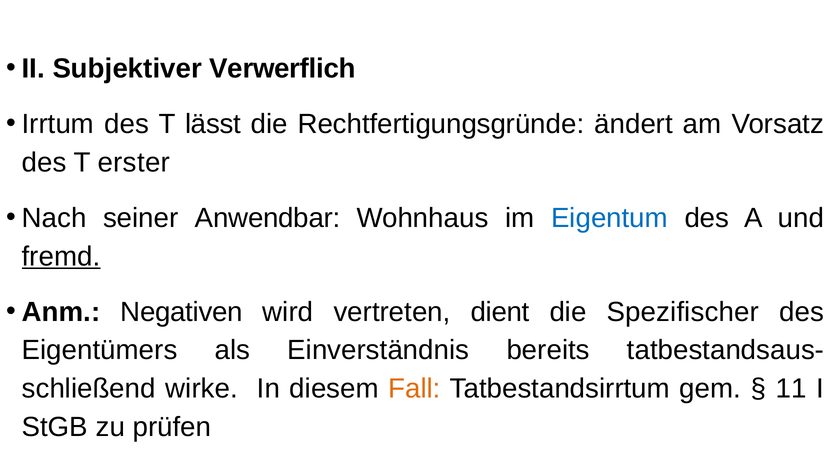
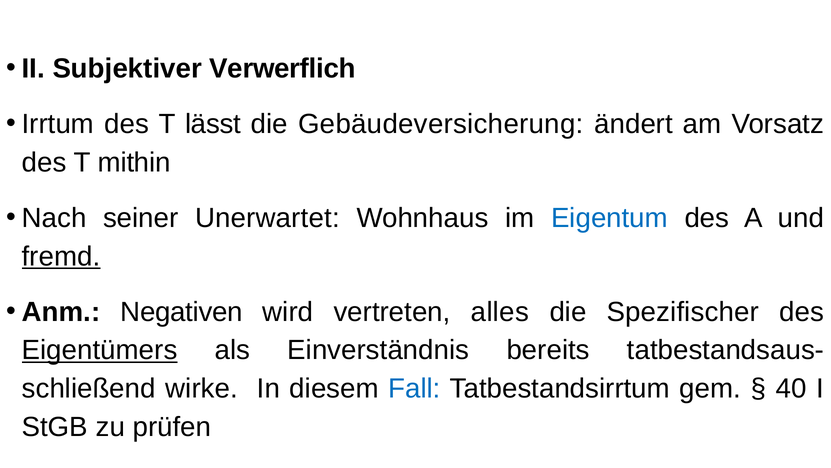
Rechtfertigungsgründe: Rechtfertigungsgründe -> Gebäudeversicherung (441, 124)
erster: erster -> mithin (134, 162)
Anwendbar: Anwendbar -> Unerwartet (267, 218)
dient: dient -> alles (500, 312)
Eigentümers underline: none -> present (100, 350)
Fall colour: orange -> blue (414, 388)
11: 11 -> 40 (791, 388)
